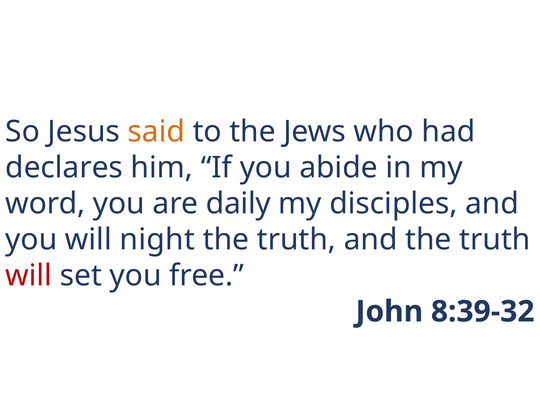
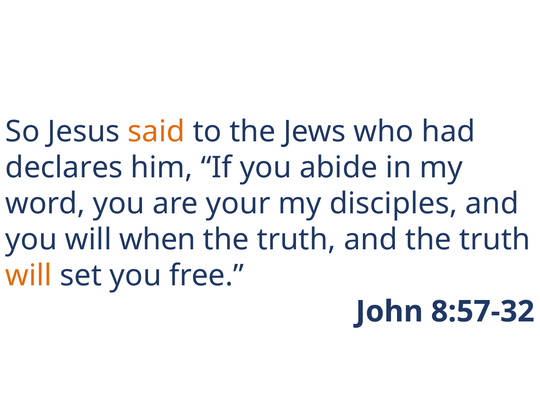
daily: daily -> your (238, 204)
night: night -> when (157, 240)
will colour: red -> orange (29, 276)
8:39-32: 8:39-32 -> 8:57-32 (483, 312)
